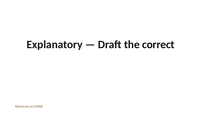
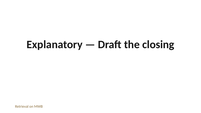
correct: correct -> closing (158, 44)
